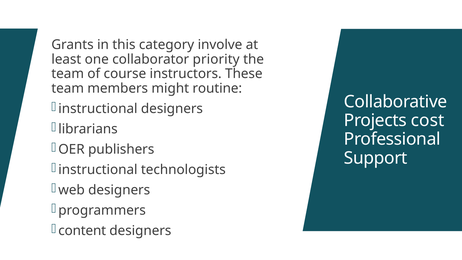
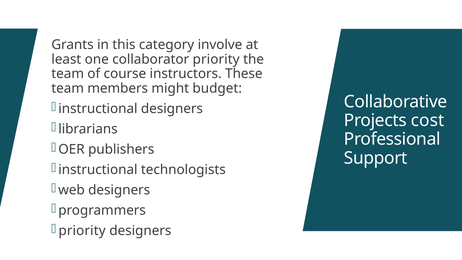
routine: routine -> budget (217, 88)
content: content -> priority (82, 230)
